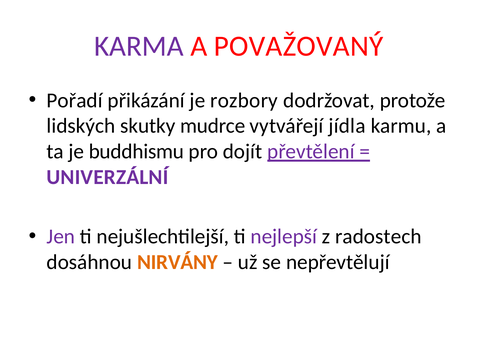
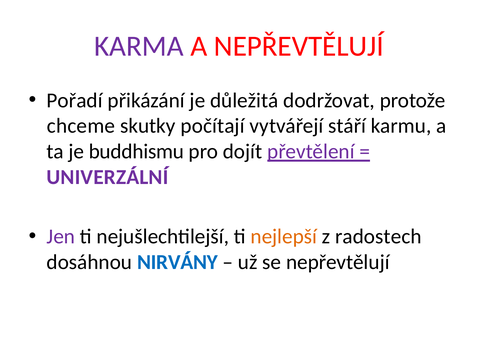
A POVAŽOVANÝ: POVAŽOVANÝ -> NEPŘEVTĚLUJÍ (299, 46)
rozbory: rozbory -> důležitá (244, 100)
lidských: lidských -> chceme (81, 126)
mudrce: mudrce -> počítají (213, 126)
jídla: jídla -> stáří (347, 126)
nejlepší colour: purple -> orange (284, 236)
NIRVÁNY colour: orange -> blue (177, 262)
